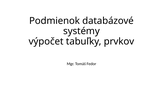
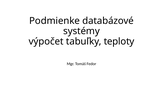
Podmienok: Podmienok -> Podmienke (55, 21)
prvkov: prvkov -> teploty (119, 41)
